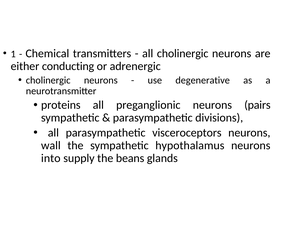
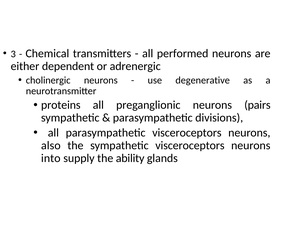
1: 1 -> 3 (13, 54)
all cholinergic: cholinergic -> performed (183, 53)
conducting: conducting -> dependent (68, 66)
wall: wall -> also (51, 145)
sympathetic hypothalamus: hypothalamus -> visceroceptors (190, 145)
beans: beans -> ability (130, 158)
